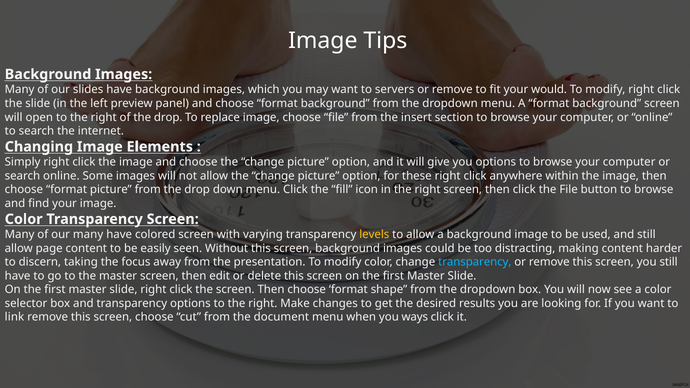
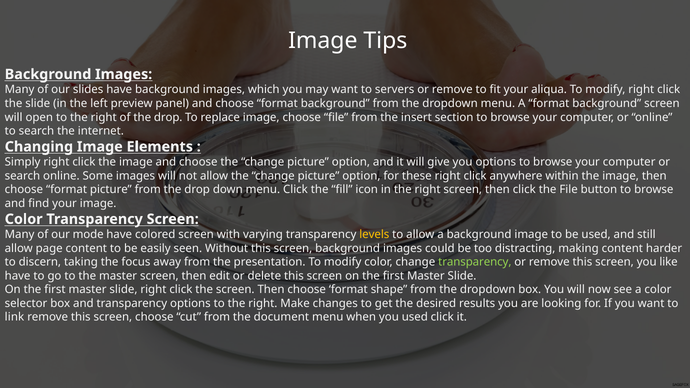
would: would -> aliqua (549, 90)
our many: many -> mode (88, 235)
transparency colour: light blue -> light green (475, 262)
you still: still -> like (669, 262)
you ways: ways -> used (415, 317)
